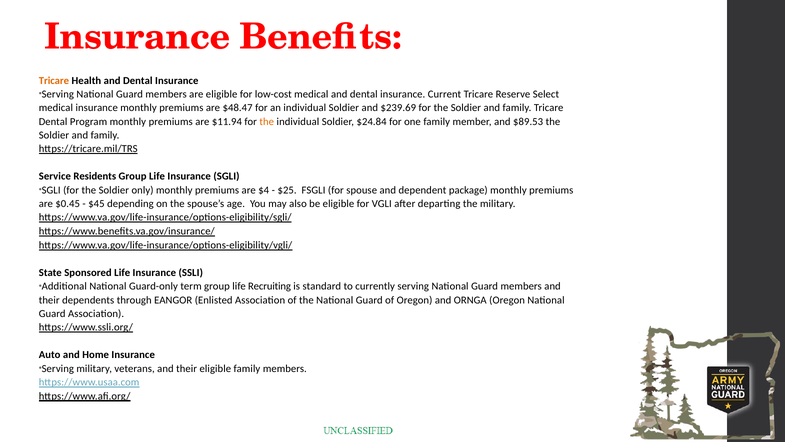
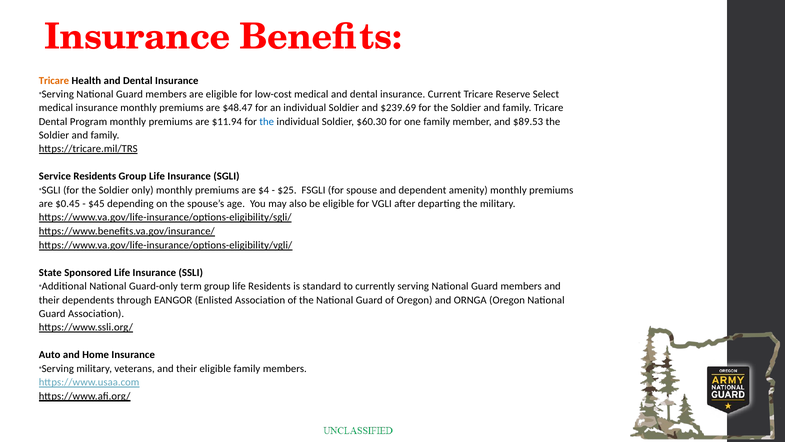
the colour: orange -> blue (267, 121)
$24.84: $24.84 -> $60.30 (372, 121)
package: package -> amenity (468, 190)
life Recruiting: Recruiting -> Residents (269, 286)
